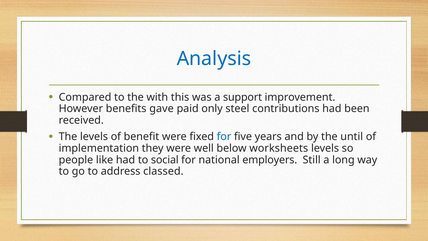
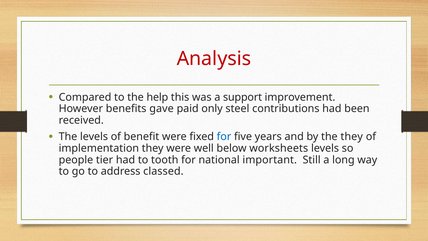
Analysis colour: blue -> red (214, 59)
with: with -> help (157, 97)
the until: until -> they (352, 137)
like: like -> tier (105, 160)
social: social -> tooth (165, 160)
employers: employers -> important (270, 160)
